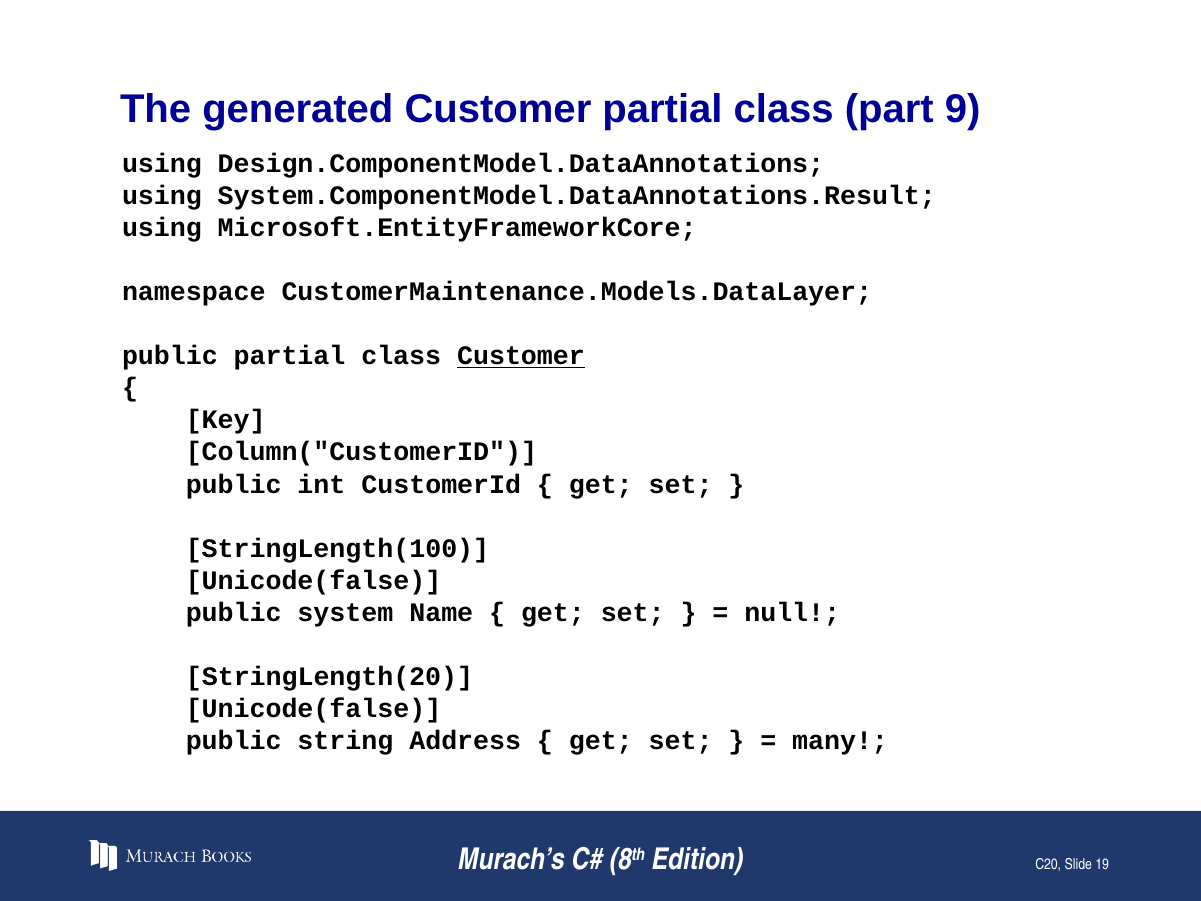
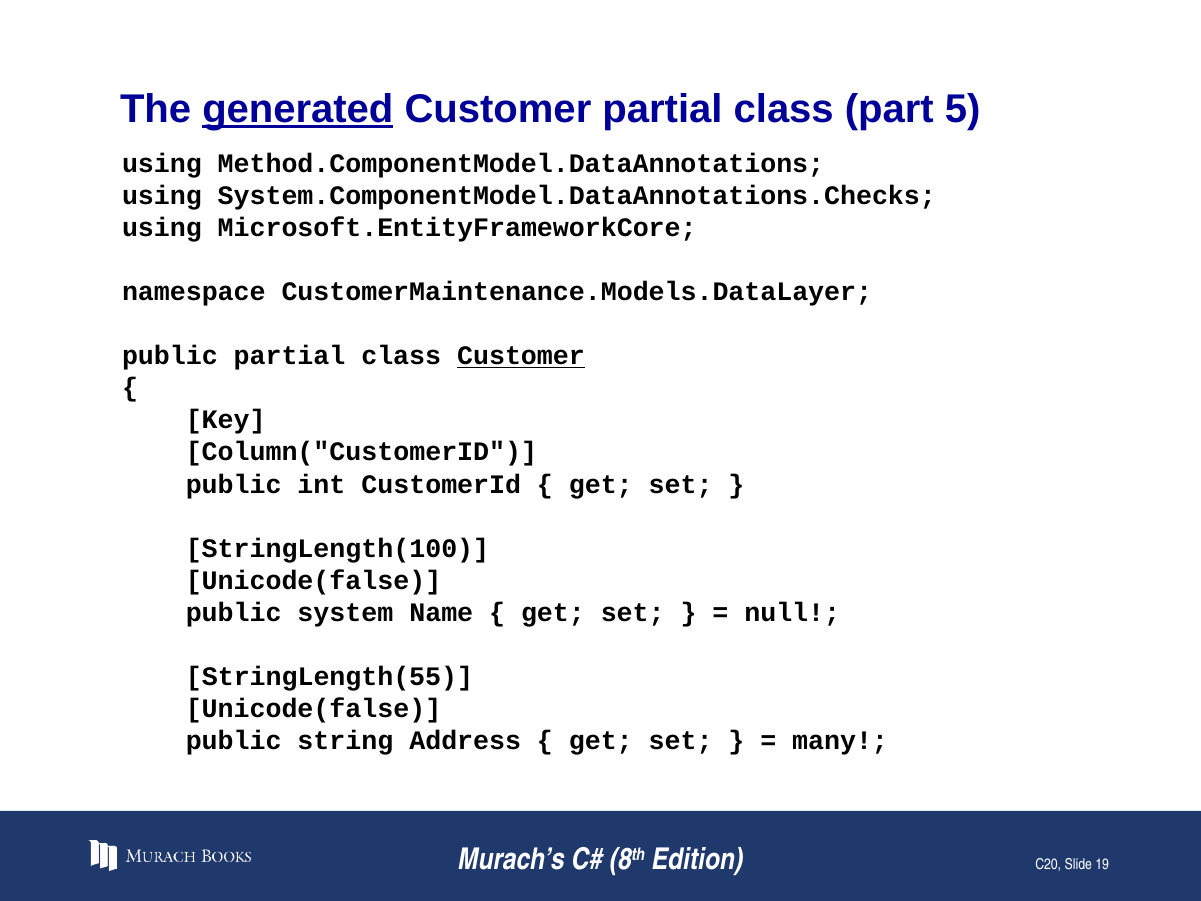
generated underline: none -> present (298, 109)
9: 9 -> 5 (963, 109)
Design.ComponentModel.DataAnnotations: Design.ComponentModel.DataAnnotations -> Method.ComponentModel.DataAnnotations (521, 164)
System.ComponentModel.DataAnnotations.Result: System.ComponentModel.DataAnnotations.Result -> System.ComponentModel.DataAnnotations.Checks (577, 196)
StringLength(20: StringLength(20 -> StringLength(55 (330, 676)
